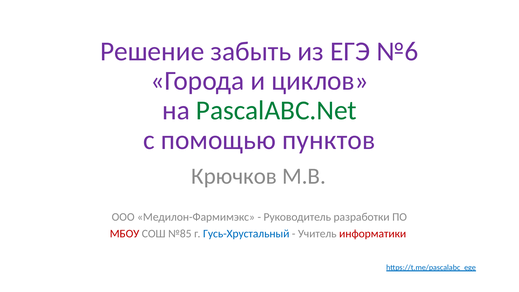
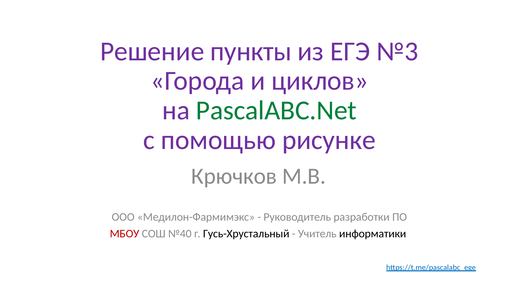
забыть: забыть -> пункты (251, 51)
№6: №6 -> №3 (397, 51)
пунктов: пунктов -> рисунке (329, 140)
№85: №85 -> №40 (180, 234)
Гусь-Хрустальный colour: blue -> black (246, 234)
информатики colour: red -> black (373, 234)
